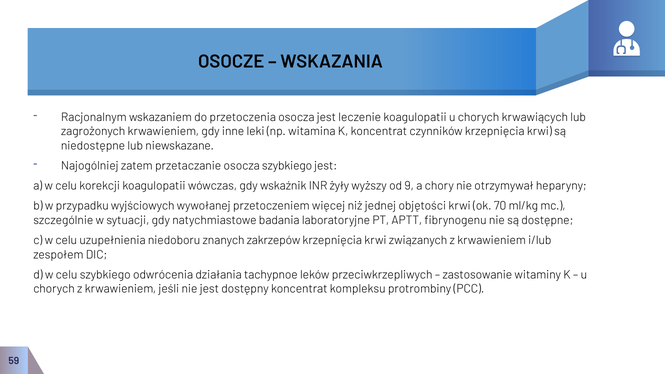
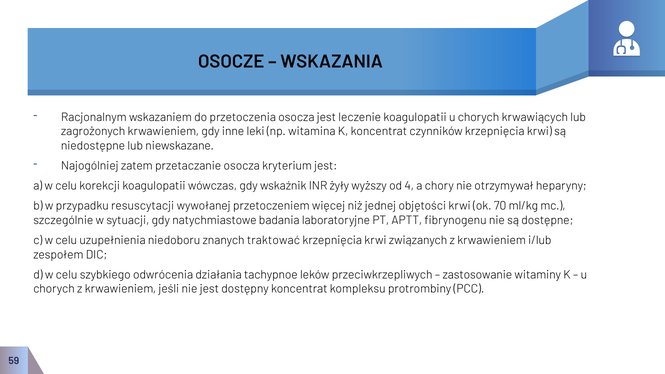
osocza szybkiego: szybkiego -> kryterium (287, 166)
9: 9 -> 4 (409, 186)
wyjściowych: wyjściowych -> resuscytacji (143, 206)
zakrzepów: zakrzepów -> traktować (273, 240)
